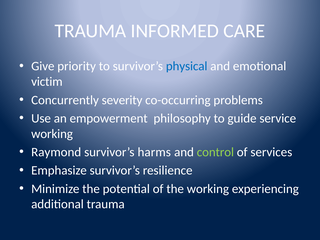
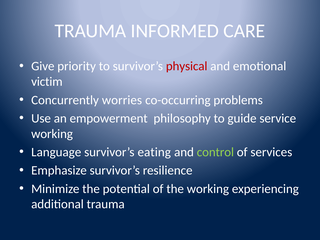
physical colour: blue -> red (187, 66)
severity: severity -> worries (122, 100)
Raymond: Raymond -> Language (56, 152)
harms: harms -> eating (154, 152)
